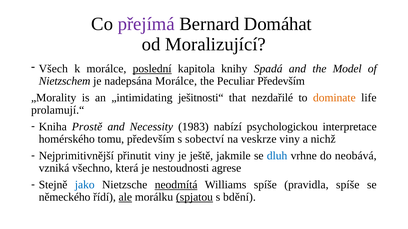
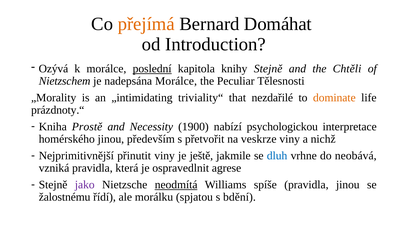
přejímá colour: purple -> orange (146, 24)
Moralizující: Moralizující -> Introduction (216, 44)
Všech: Všech -> Ozývá (53, 69)
knihy Spadá: Spadá -> Stejně (268, 69)
Model: Model -> Chtěli (347, 69)
Peculiar Především: Především -> Tělesnosti (281, 81)
ješitnosti“: ješitnosti“ -> triviality“ (201, 98)
prolamují.“: prolamují.“ -> prázdnoty.“ (58, 110)
1983: 1983 -> 1900 (193, 127)
homérského tomu: tomu -> jinou (111, 139)
sobectví: sobectví -> přetvořit (205, 139)
vzniká všechno: všechno -> pravidla (92, 168)
nestoudnosti: nestoudnosti -> ospravedlnit (181, 168)
jako colour: blue -> purple (85, 185)
pravidla spíše: spíše -> jinou (348, 185)
německého: německého -> žalostnému (65, 197)
ale underline: present -> none (125, 197)
spjatou underline: present -> none (194, 197)
